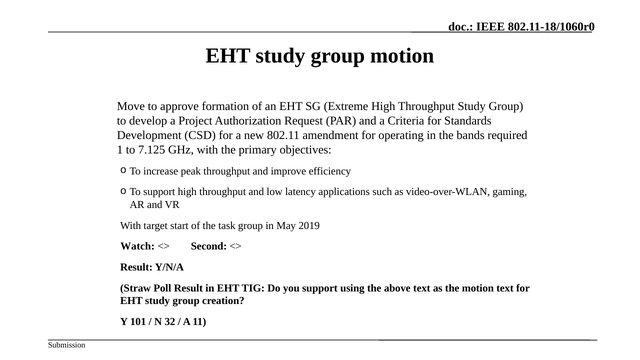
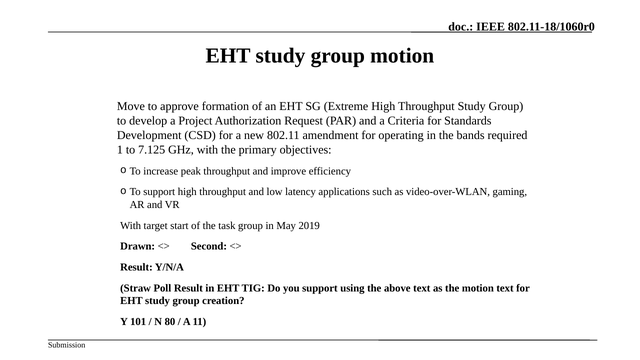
Watch: Watch -> Drawn (138, 246)
32: 32 -> 80 (170, 322)
